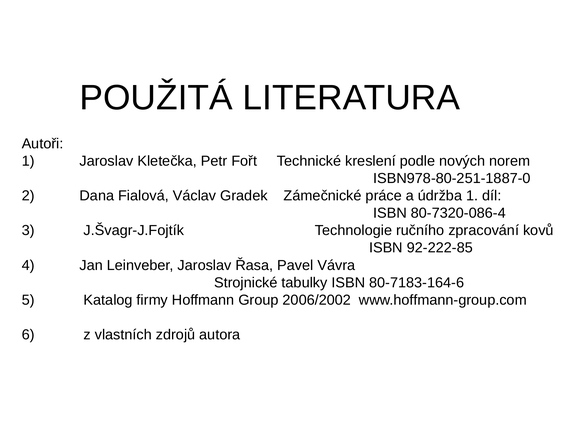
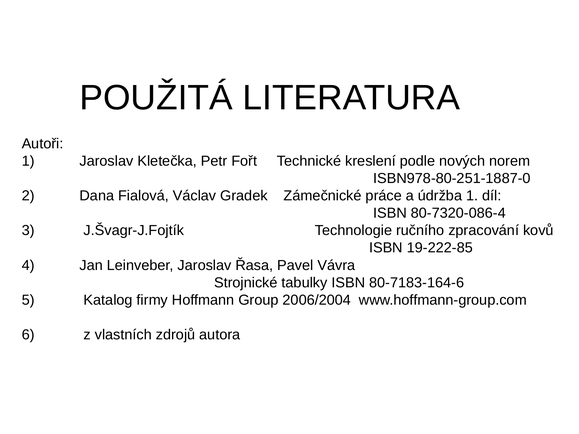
92-222-85: 92-222-85 -> 19-222-85 (440, 248)
2006/2002: 2006/2002 -> 2006/2004 (317, 300)
